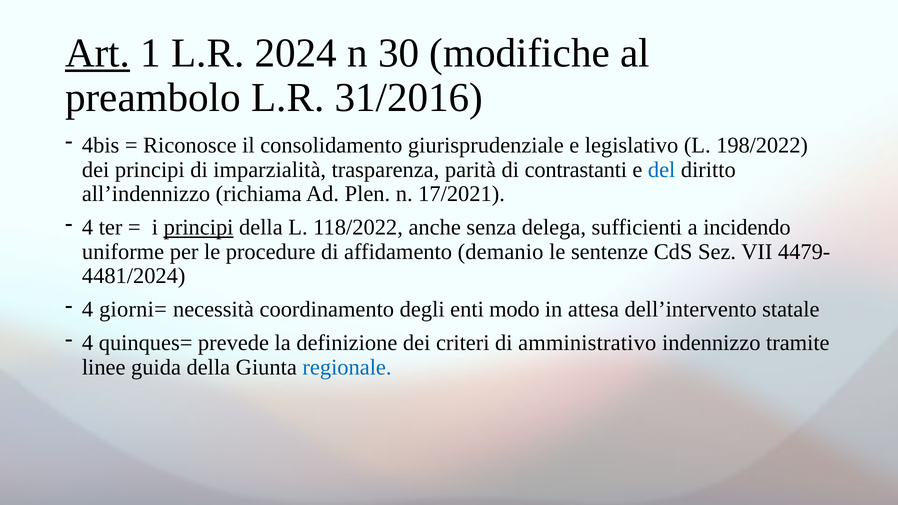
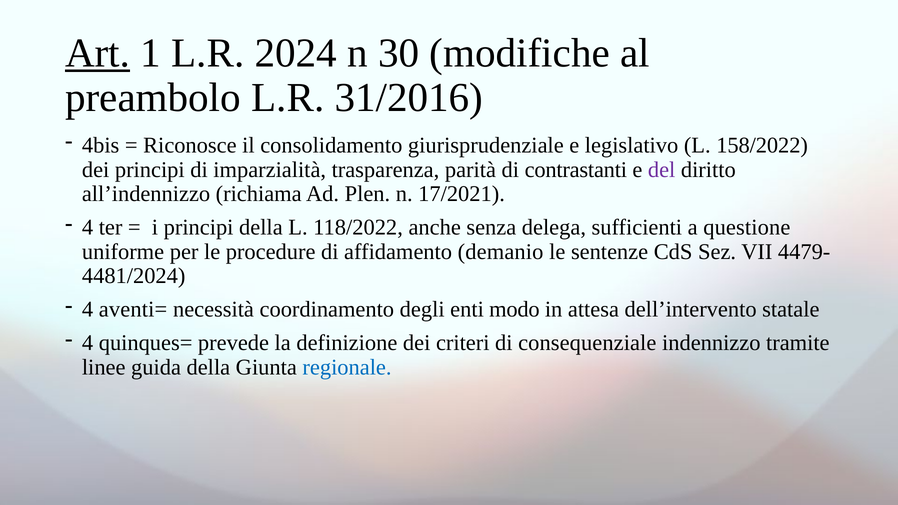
198/2022: 198/2022 -> 158/2022 (762, 145)
del colour: blue -> purple (662, 170)
principi underline: present -> none (199, 227)
incidendo: incidendo -> questione (747, 227)
giorni=: giorni= -> aventi= (133, 310)
amministrativo: amministrativo -> consequenziale (587, 343)
